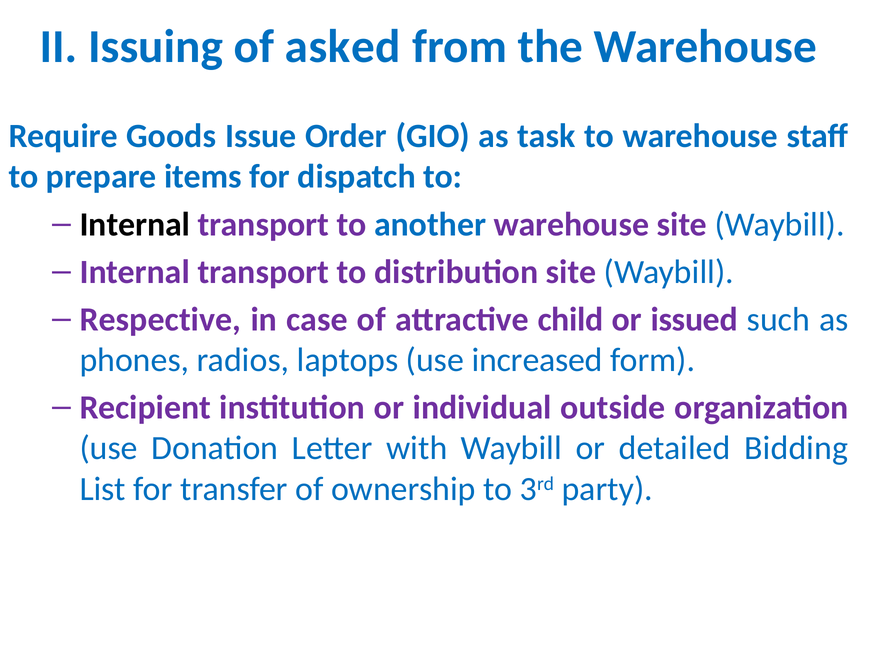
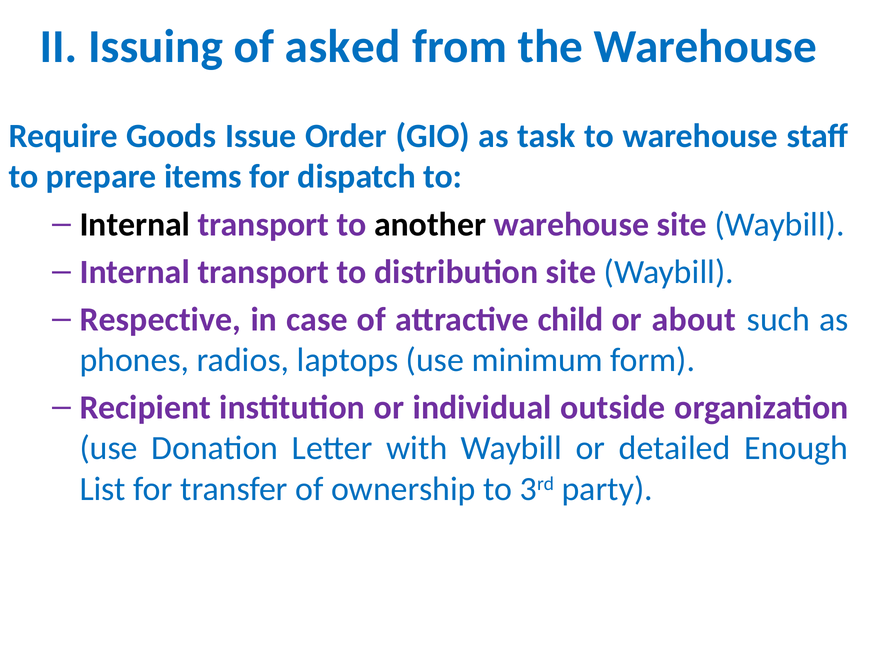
another colour: blue -> black (430, 224)
issued: issued -> about (694, 319)
increased: increased -> minimum (537, 360)
Bidding: Bidding -> Enough (796, 448)
